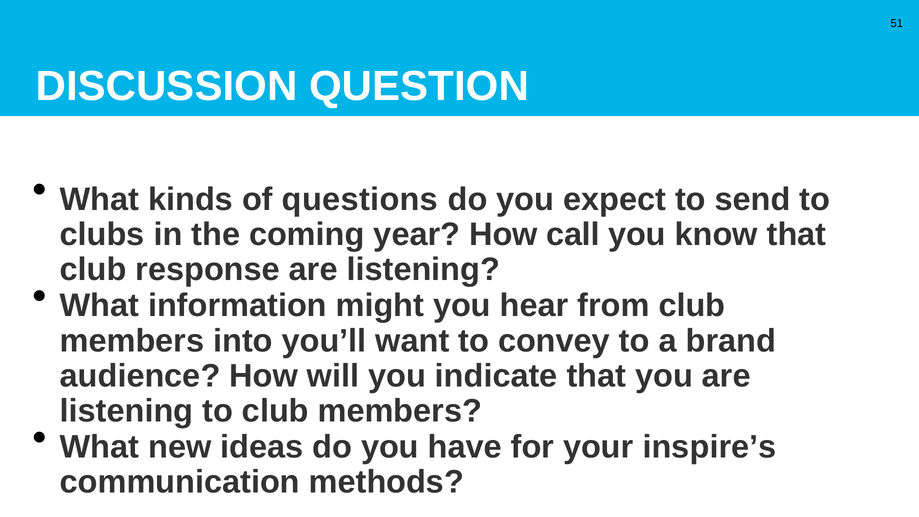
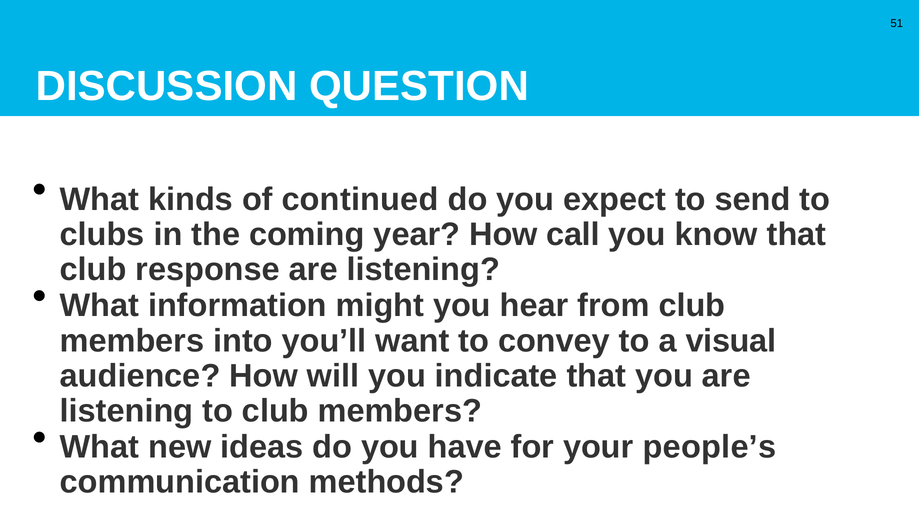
questions: questions -> continued (360, 199)
brand: brand -> visual (731, 341)
inspire’s: inspire’s -> people’s (709, 447)
